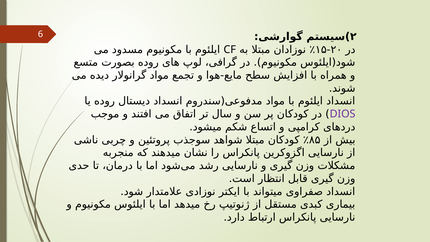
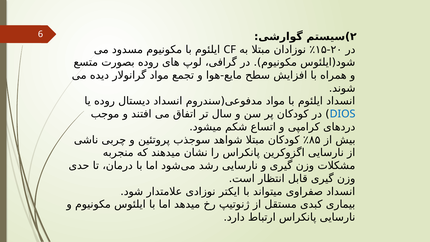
DIOS colour: purple -> blue (343, 114)
